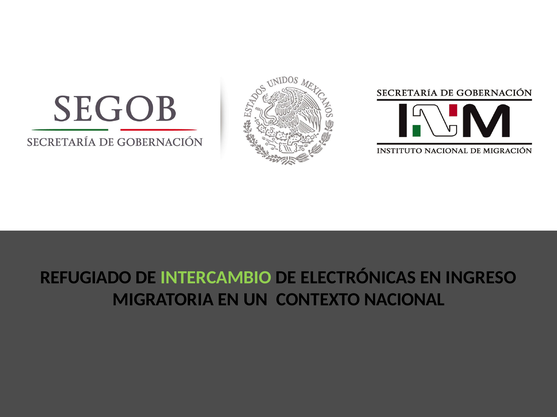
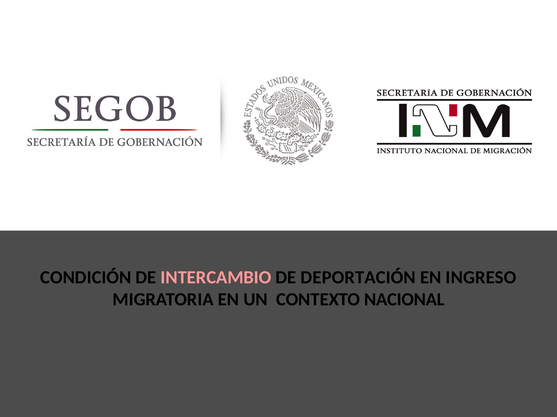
REFUGIADO: REFUGIADO -> CONDICIÓN (86, 278)
INTERCAMBIO colour: light green -> pink (216, 278)
ELECTRÓNICAS: ELECTRÓNICAS -> DEPORTACIÓN (358, 278)
